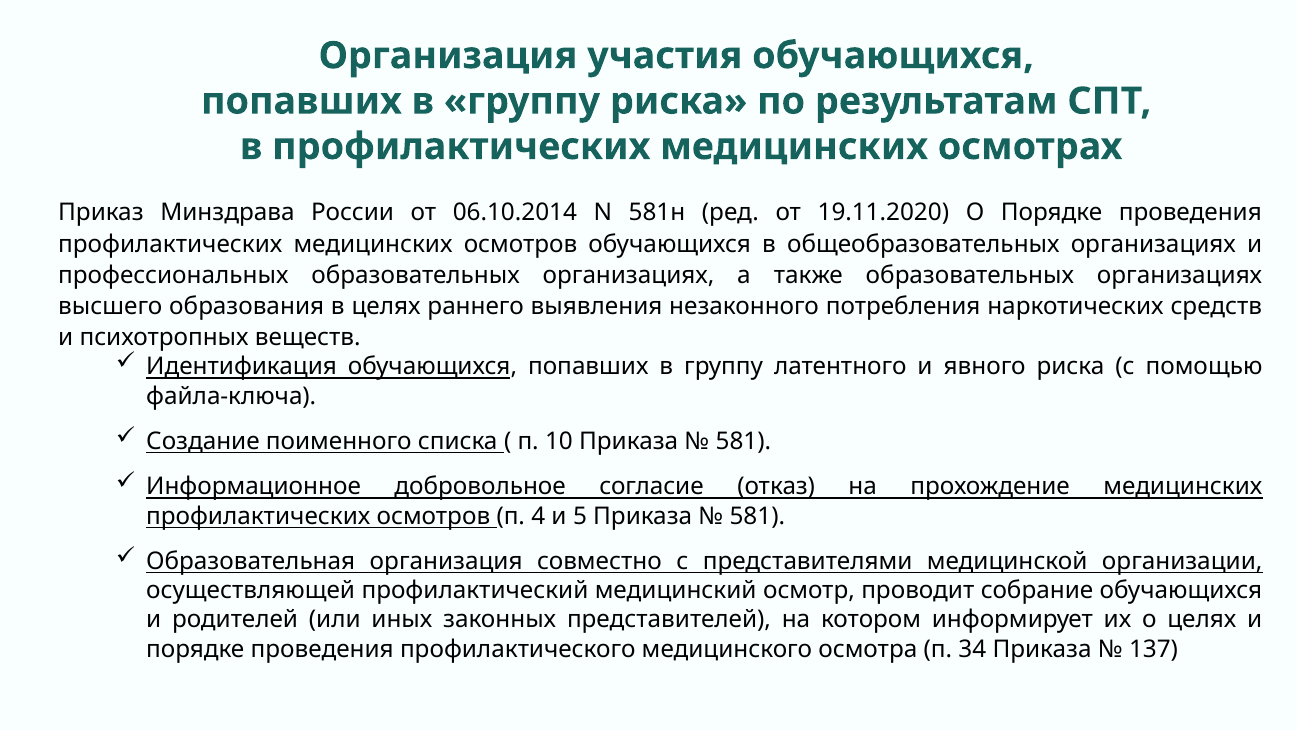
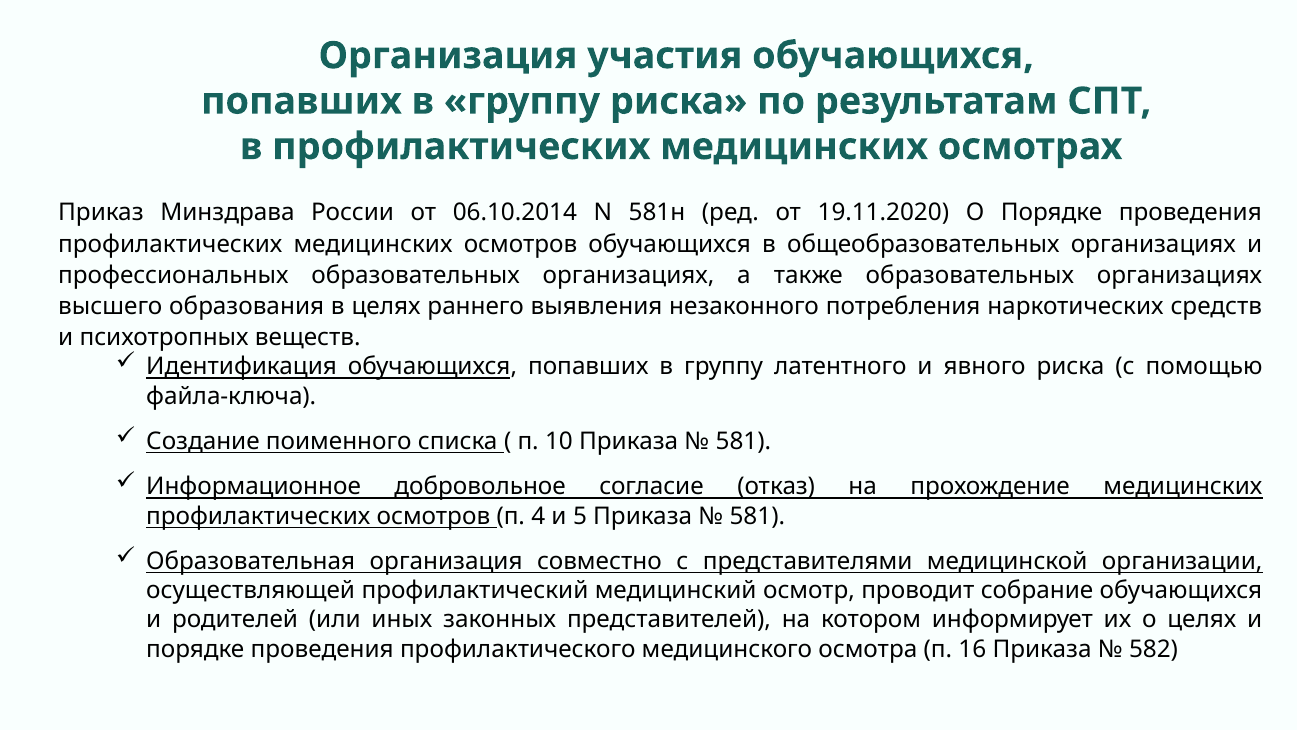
34: 34 -> 16 (972, 649)
137: 137 -> 582 (1154, 649)
